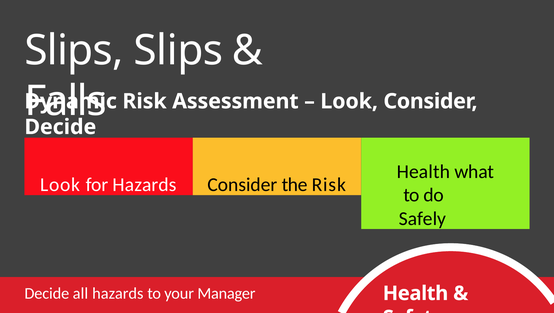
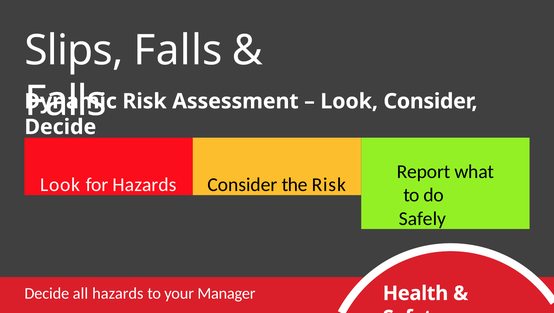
Slips Slips: Slips -> Falls (178, 50)
Health: Health -> Report (424, 172)
